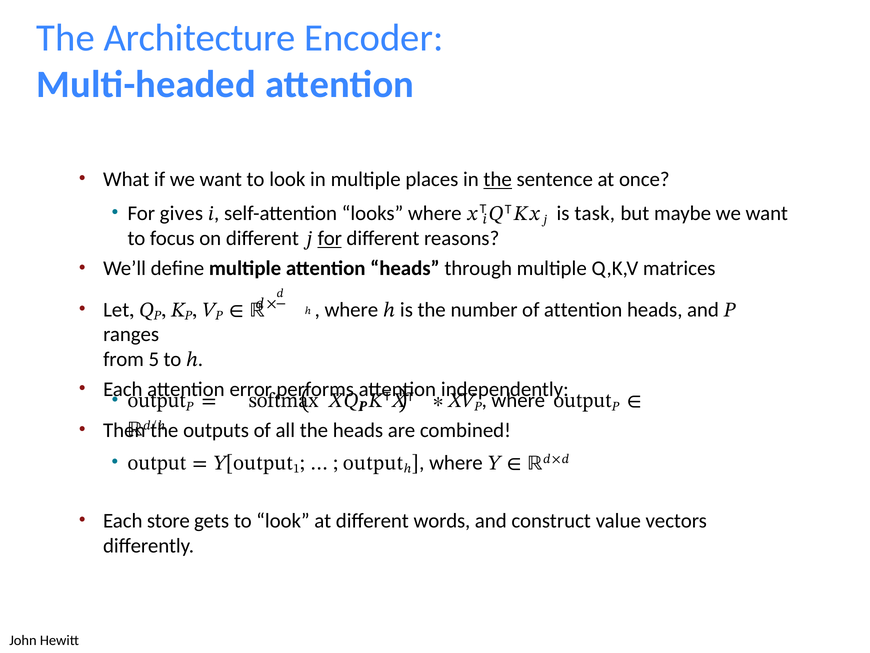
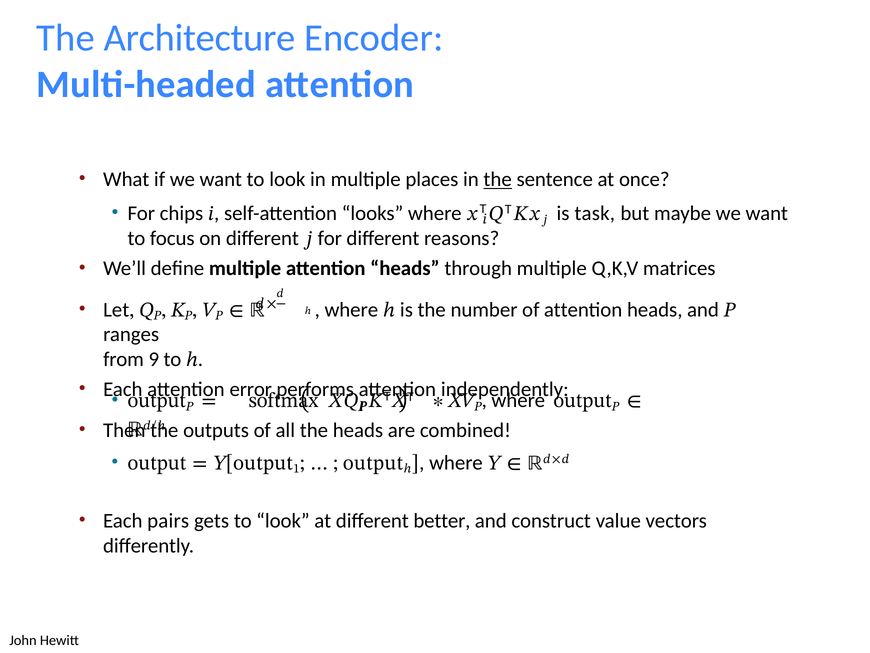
gives: gives -> chips (181, 213)
for underline: present -> none (330, 238)
5: 5 -> 9 (154, 359)
store: store -> pairs (168, 521)
words: words -> better (442, 521)
